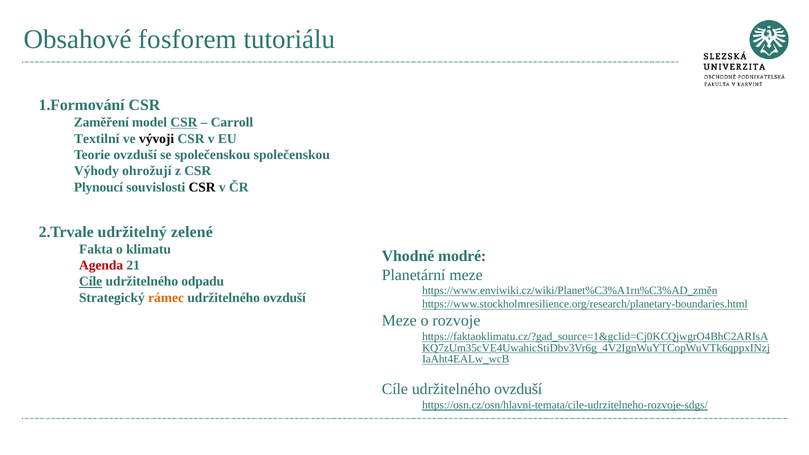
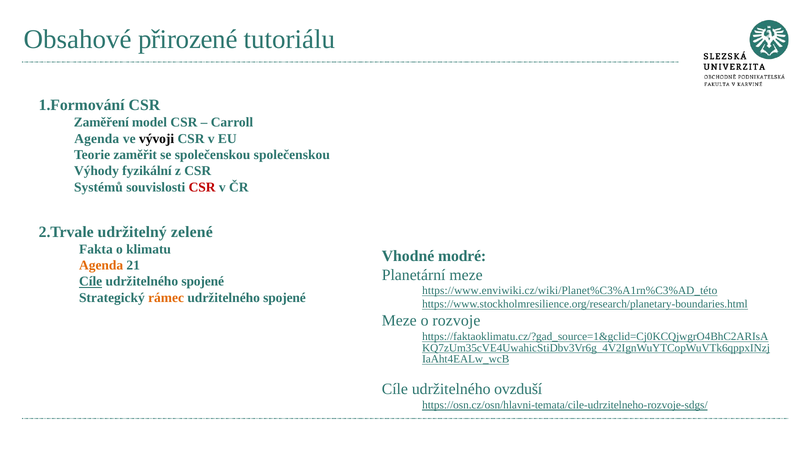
fosforem: fosforem -> přirozené (188, 39)
CSR underline: present -> none (184, 122)
Textilní: Textilní -> Agenda (97, 139)
Teorie ovzduší: ovzduší -> zaměřit (135, 155)
ohrožují: ohrožují -> fyzikální (147, 171)
Plynoucí: Plynoucí -> Systémů (98, 187)
CSR colour: black -> red (202, 187)
Agenda colour: red -> orange (101, 265)
odpadu: odpadu -> spojené (203, 282)
https://www.enviwiki.cz/wiki/Planet%C3%A1rn%C3%AD_změn: https://www.enviwiki.cz/wiki/Planet%C3%A1rn%C3%AD_změn -> https://www.enviwiki.cz/wiki/Planet%C3%A1rn%C3%AD_této (570, 291)
ovzduší: ovzduší -> spojené (285, 298)
